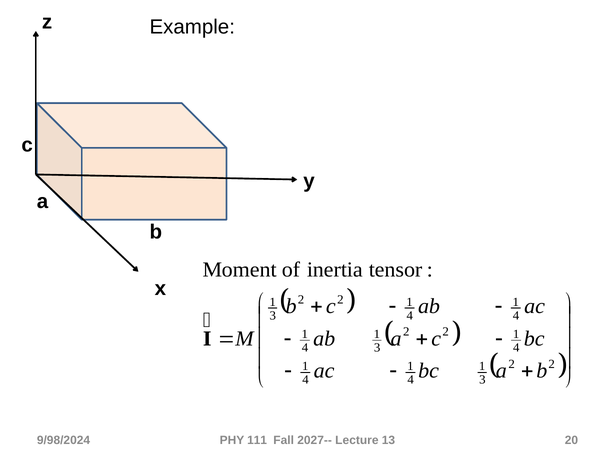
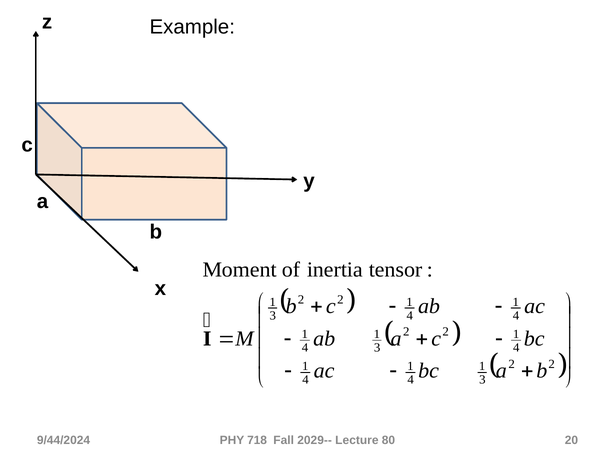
9/98/2024: 9/98/2024 -> 9/44/2024 (64, 441)
111: 111 -> 718 (257, 441)
2027--: 2027-- -> 2029-- (315, 441)
13: 13 -> 80 (388, 441)
